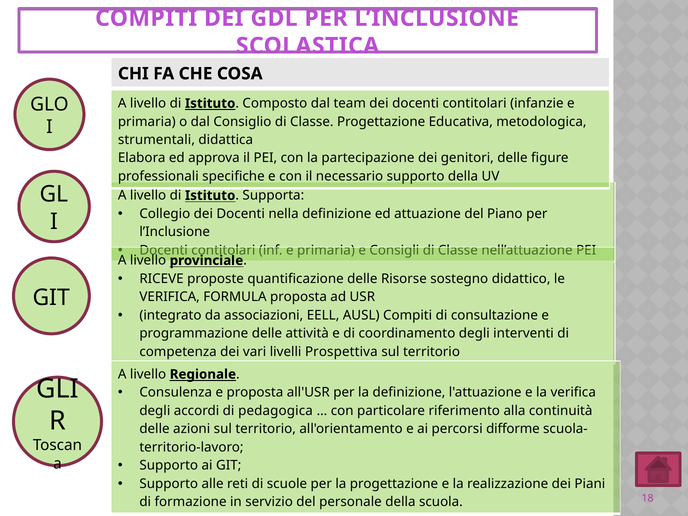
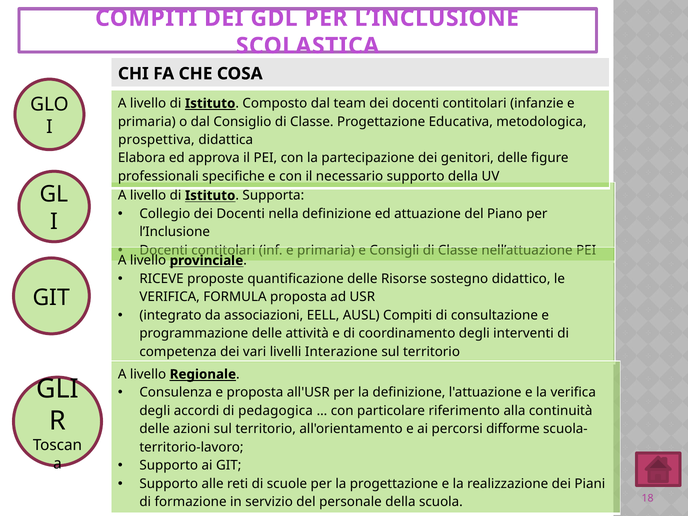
strumentali: strumentali -> prospettiva (156, 140)
Prospettiva: Prospettiva -> Interazione (341, 352)
